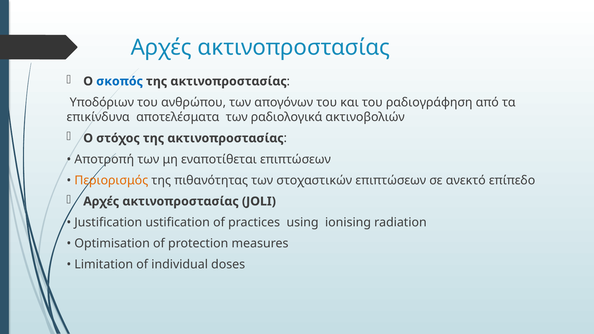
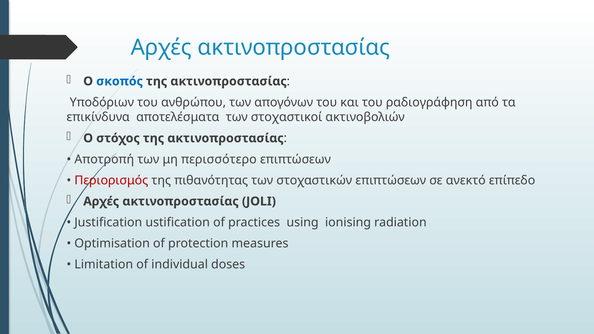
ραδιολογικά: ραδιολογικά -> στοχαστικοί (287, 117)
εναποτίθεται: εναποτίθεται -> περισσότερο (219, 159)
Περιορισμός colour: orange -> red (111, 180)
